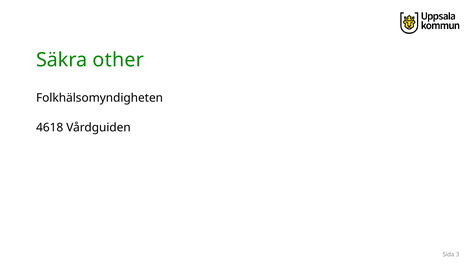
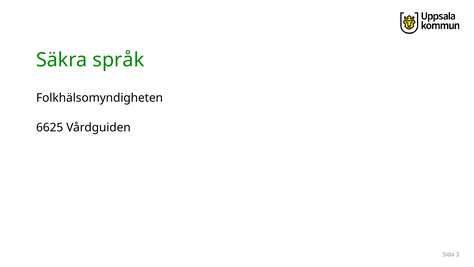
other: other -> språk (118, 60)
4618: 4618 -> 6625 (50, 127)
